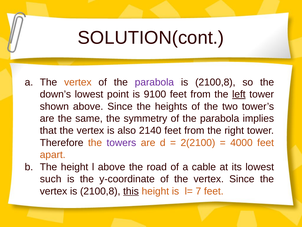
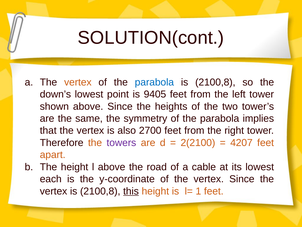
parabola colour: purple -> blue (154, 82)
9100: 9100 -> 9405 (155, 94)
left underline: present -> none (239, 94)
2140: 2140 -> 2700 (150, 130)
4000: 4000 -> 4207 (241, 142)
such: such -> each (51, 179)
7: 7 -> 1 (198, 191)
